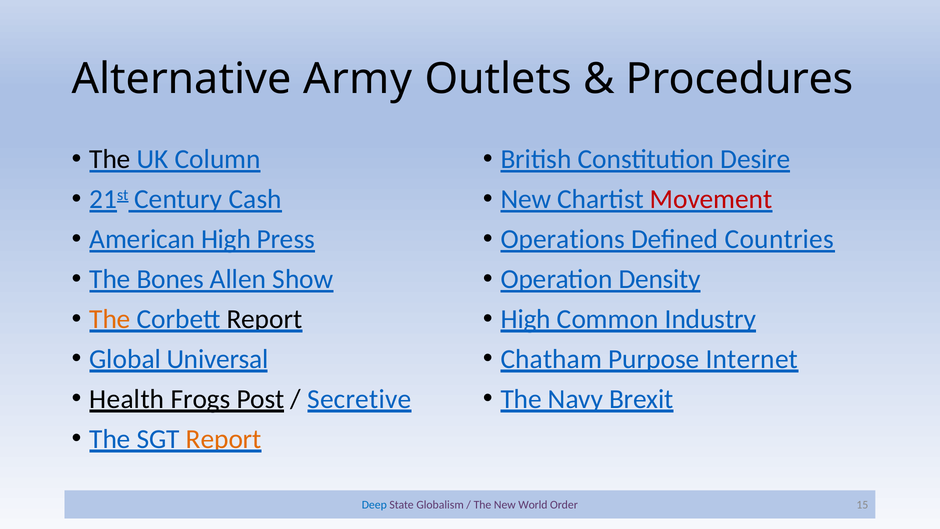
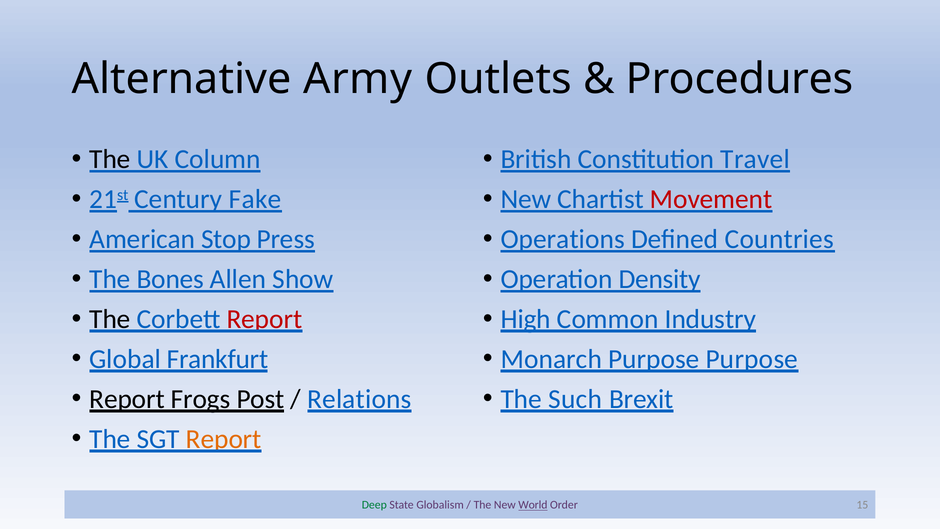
Desire: Desire -> Travel (755, 159)
Cash: Cash -> Fake (255, 199)
American High: High -> Stop (226, 239)
The colour: orange -> black (110, 319)
Report colour: black -> red (264, 319)
Universal: Universal -> Frankfurt (218, 359)
Chatham: Chatham -> Monarch (551, 359)
Purpose Internet: Internet -> Purpose (752, 359)
Health: Health -> Report (127, 399)
Secretive: Secretive -> Relations (359, 399)
Navy: Navy -> Such (575, 399)
Deep colour: blue -> green (374, 505)
World underline: none -> present (533, 505)
